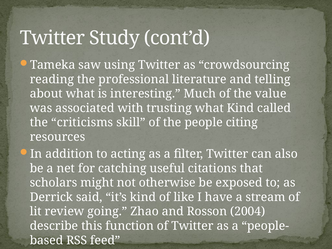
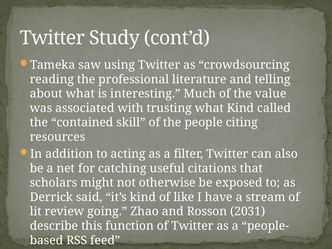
criticisms: criticisms -> contained (82, 123)
2004: 2004 -> 2031 (248, 212)
